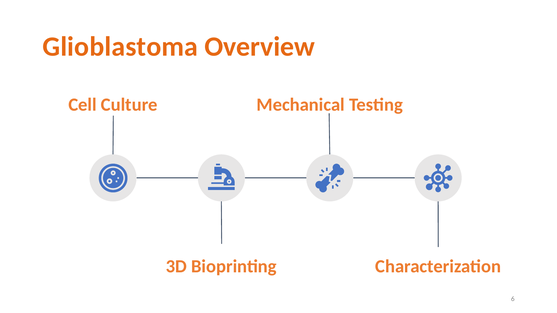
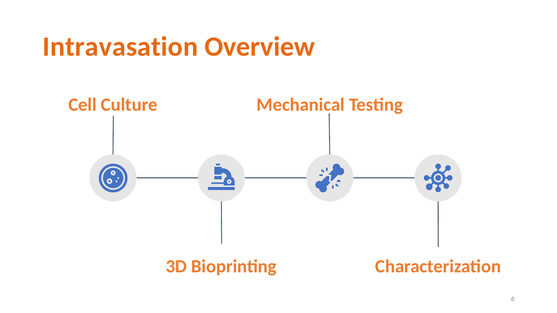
Glioblastoma: Glioblastoma -> Intravasation (120, 47)
